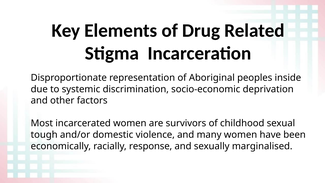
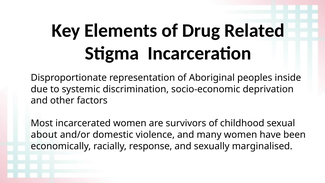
tough: tough -> about (44, 135)
